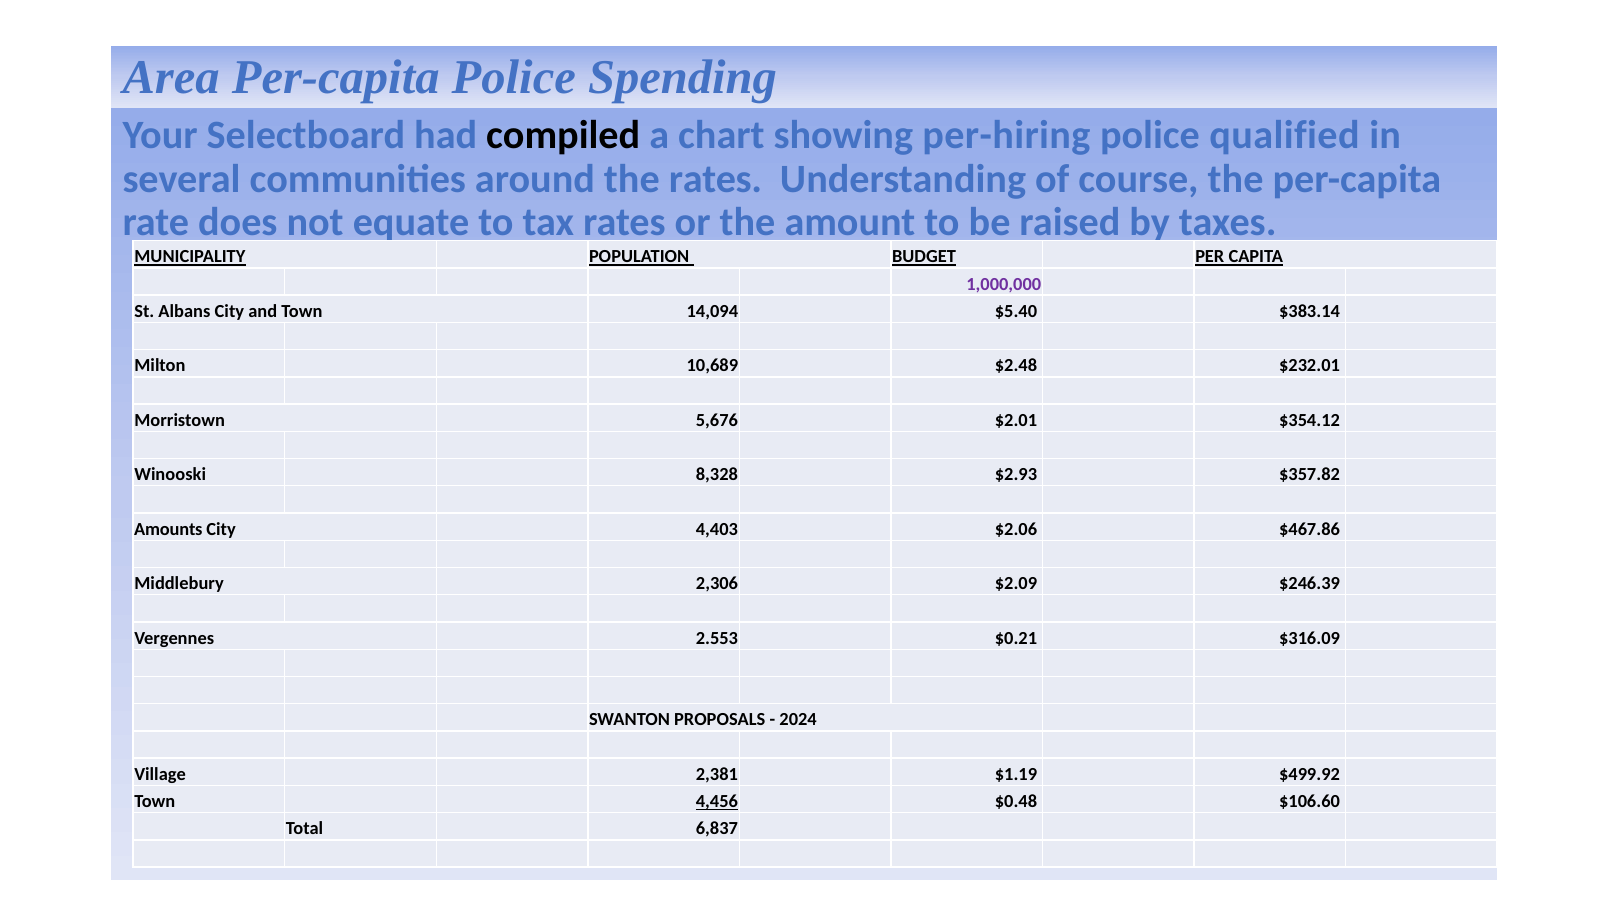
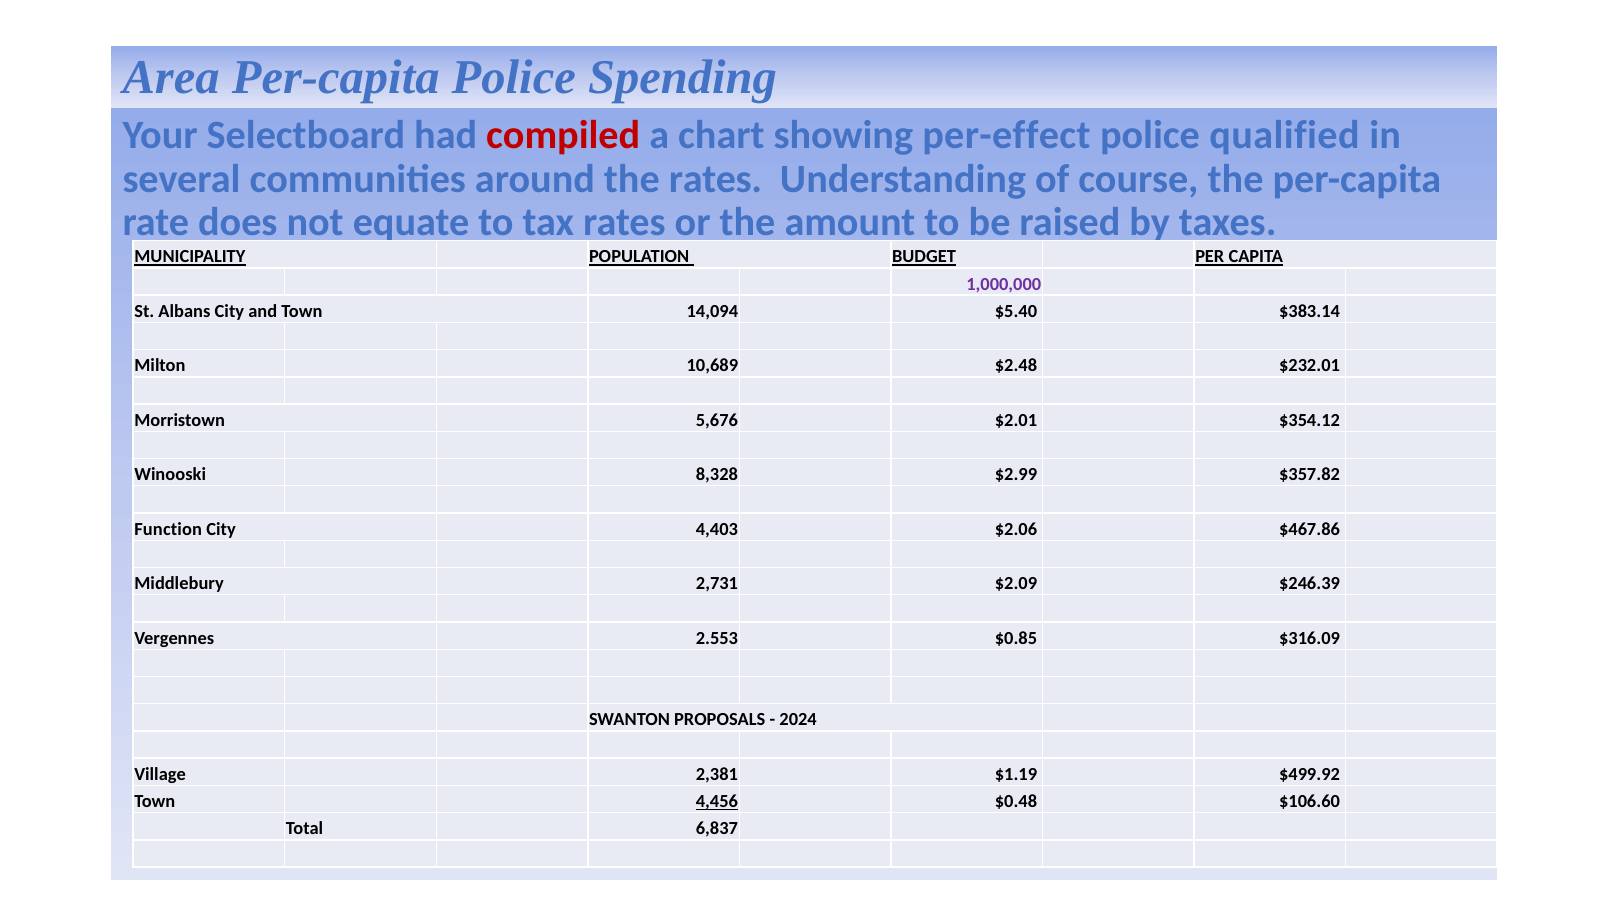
compiled colour: black -> red (563, 136)
per-hiring: per-hiring -> per-effect (1006, 136)
$2.93: $2.93 -> $2.99 (1016, 475)
Amounts: Amounts -> Function (168, 529)
2,306: 2,306 -> 2,731 (717, 584)
$0.21: $0.21 -> $0.85 (1016, 638)
